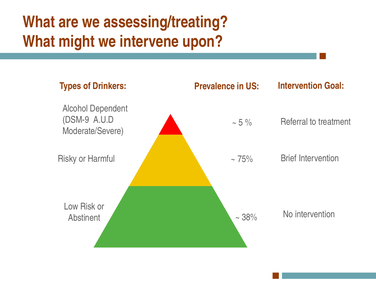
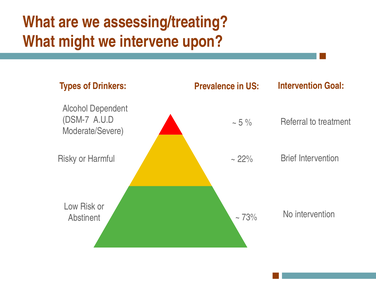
DSM-9: DSM-9 -> DSM-7 (76, 120)
75%: 75% -> 22% (245, 159)
38%: 38% -> 73% (250, 217)
